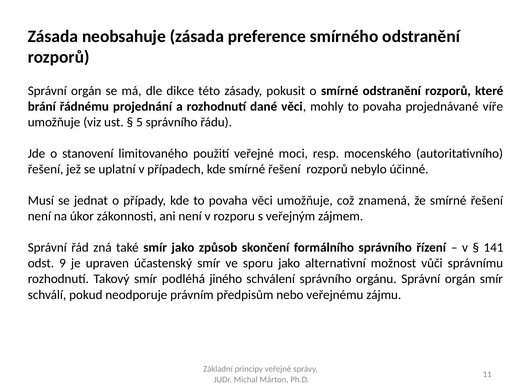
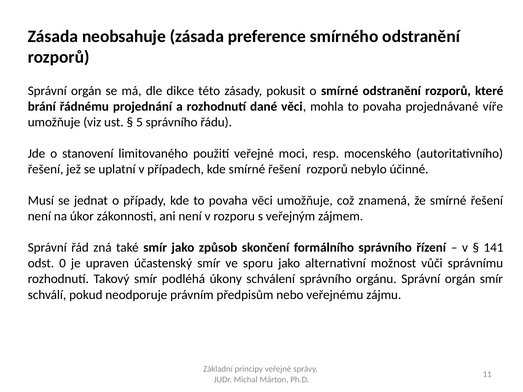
mohly: mohly -> mohla (327, 107)
9: 9 -> 0 (63, 264)
jiného: jiného -> úkony (226, 279)
